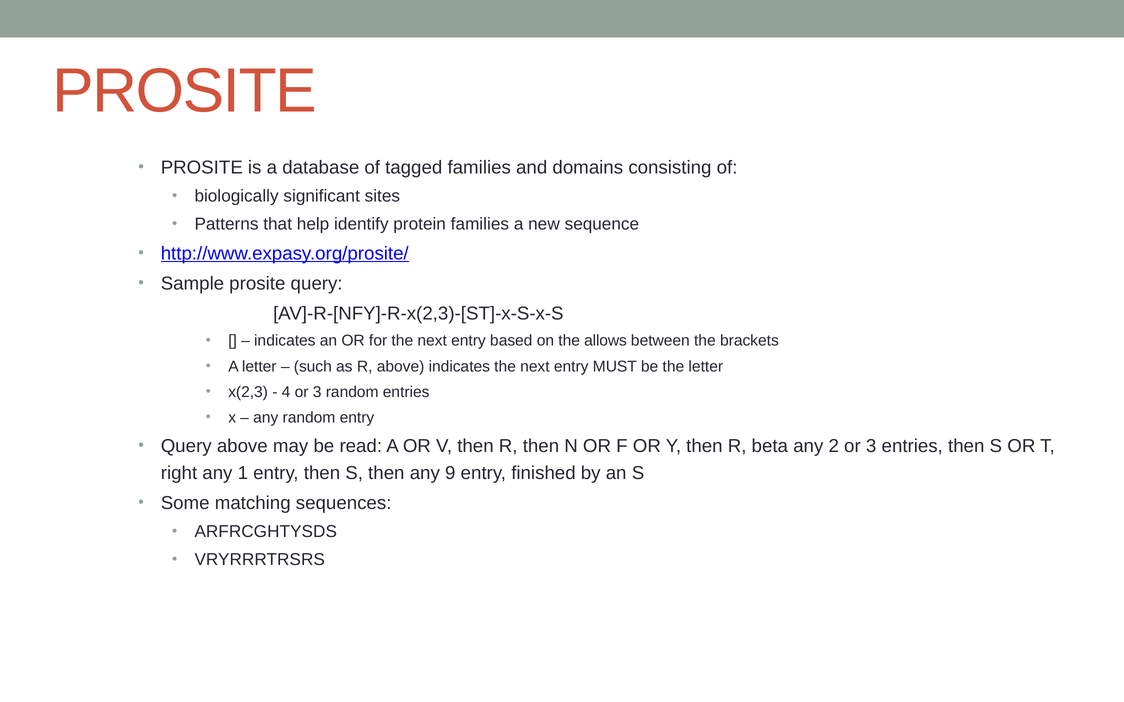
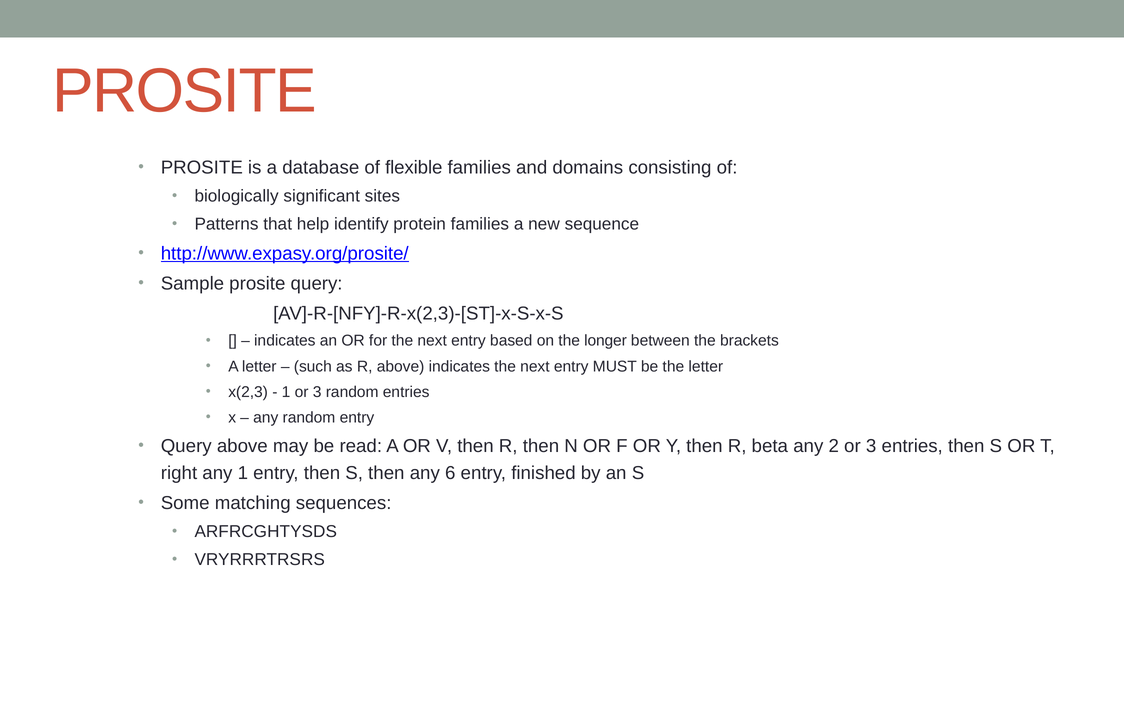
tagged: tagged -> flexible (414, 168)
allows: allows -> longer (606, 341)
4: 4 -> 1 (286, 392)
9: 9 -> 6 (450, 473)
